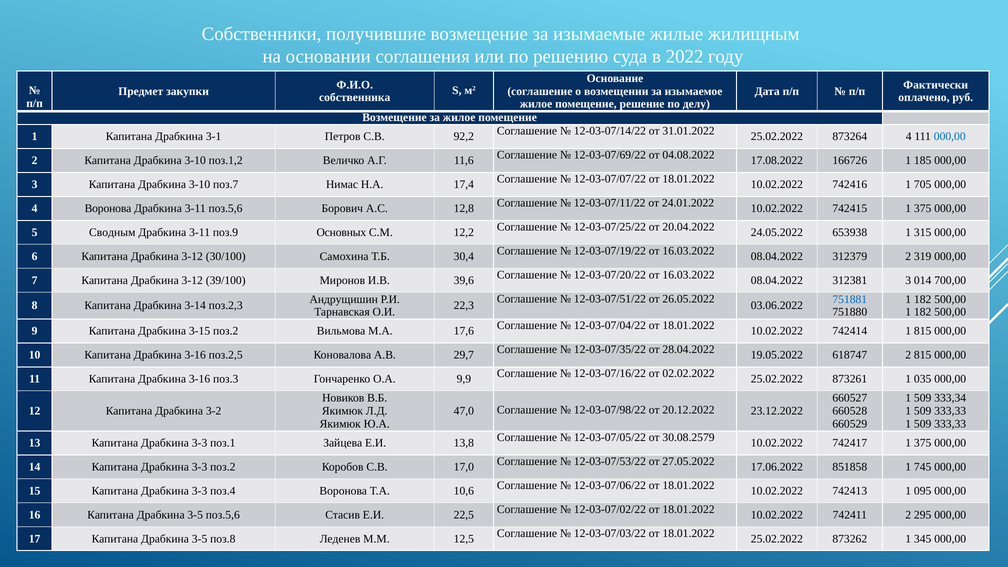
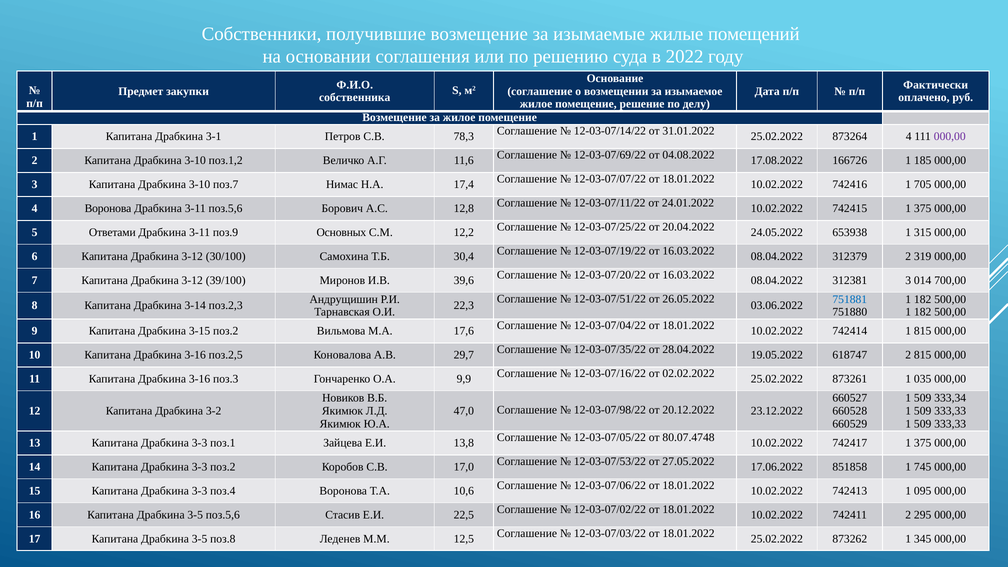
жилищным: жилищным -> помещений (754, 34)
92,2: 92,2 -> 78,3 (464, 137)
000,00 colour: blue -> purple (950, 137)
Сводным: Сводным -> Ответами (112, 232)
30.08.2579: 30.08.2579 -> 80.07.4748 (689, 437)
